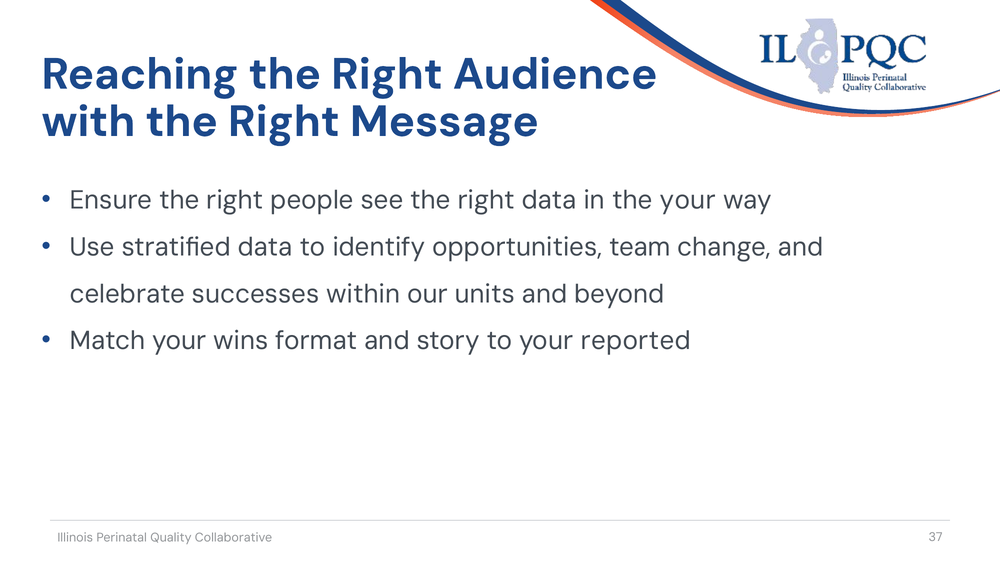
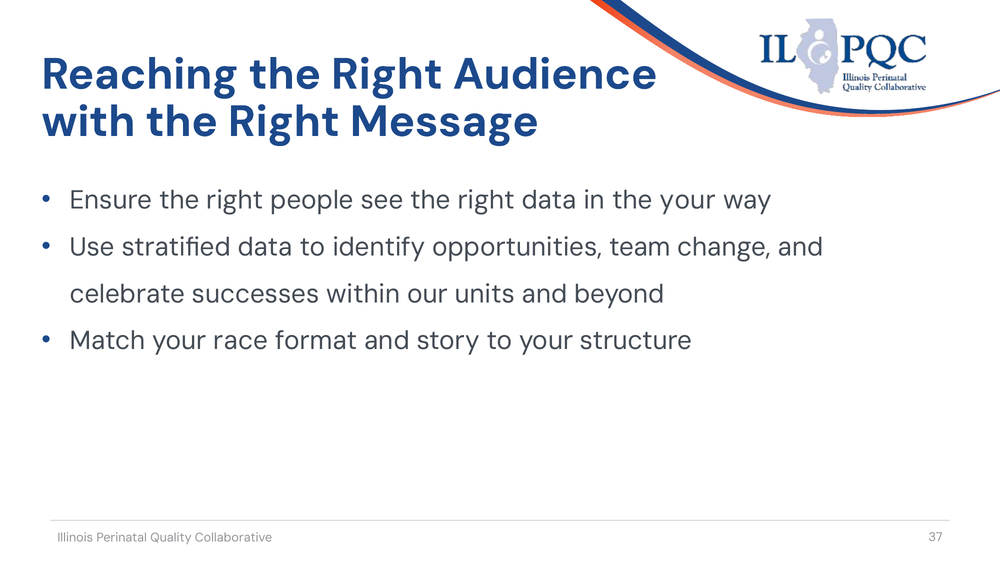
wins: wins -> race (241, 341)
reported: reported -> structure (636, 341)
